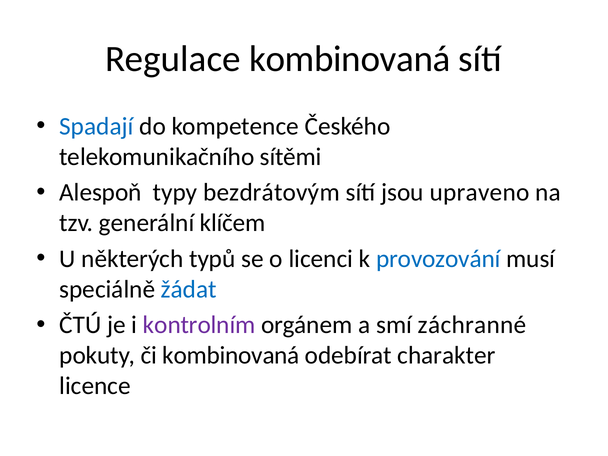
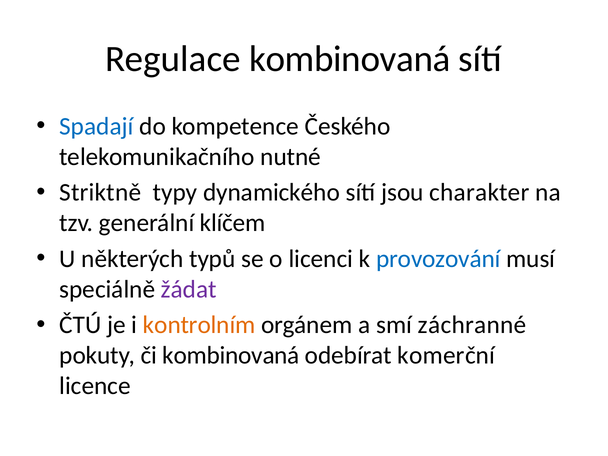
sítěmi: sítěmi -> nutné (291, 157)
Alespoň: Alespoň -> Striktně (100, 193)
bezdrátovým: bezdrátovým -> dynamického (272, 193)
upraveno: upraveno -> charakter (480, 193)
žádat colour: blue -> purple (189, 289)
kontrolním colour: purple -> orange (199, 325)
charakter: charakter -> komerční (446, 355)
